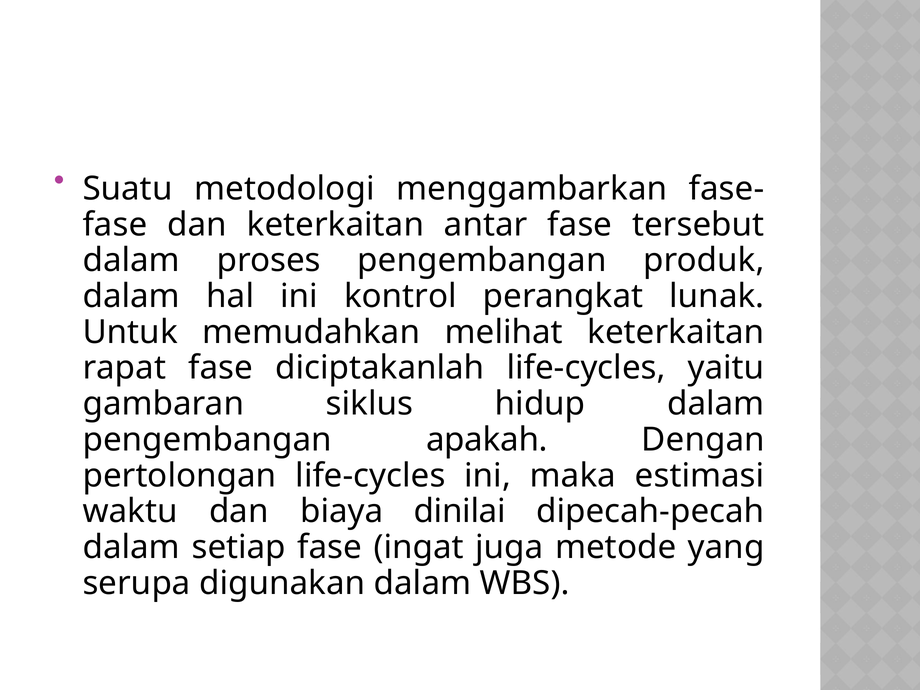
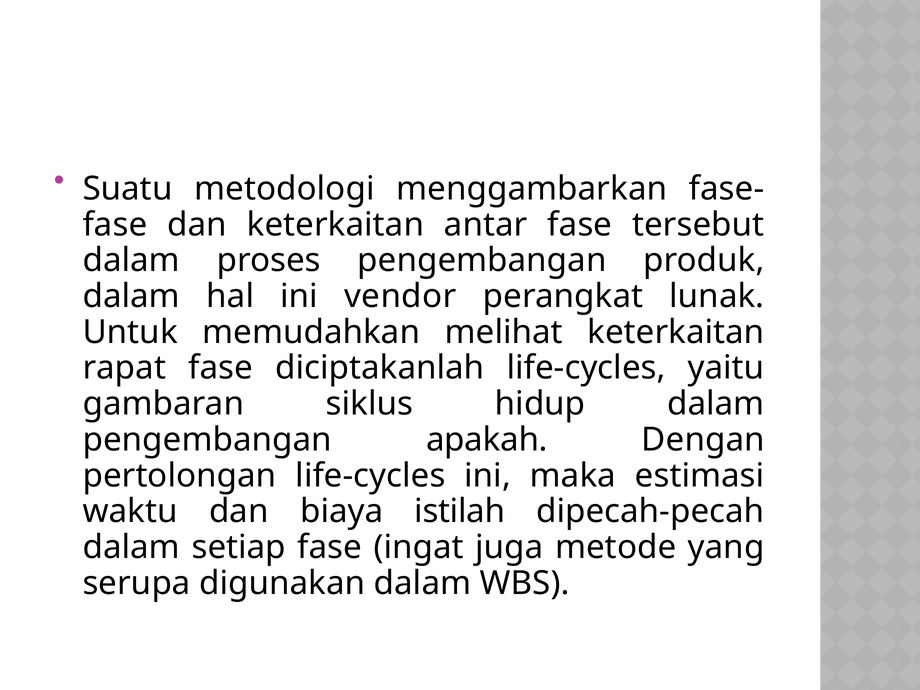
kontrol: kontrol -> vendor (400, 296)
dinilai: dinilai -> istilah (460, 511)
